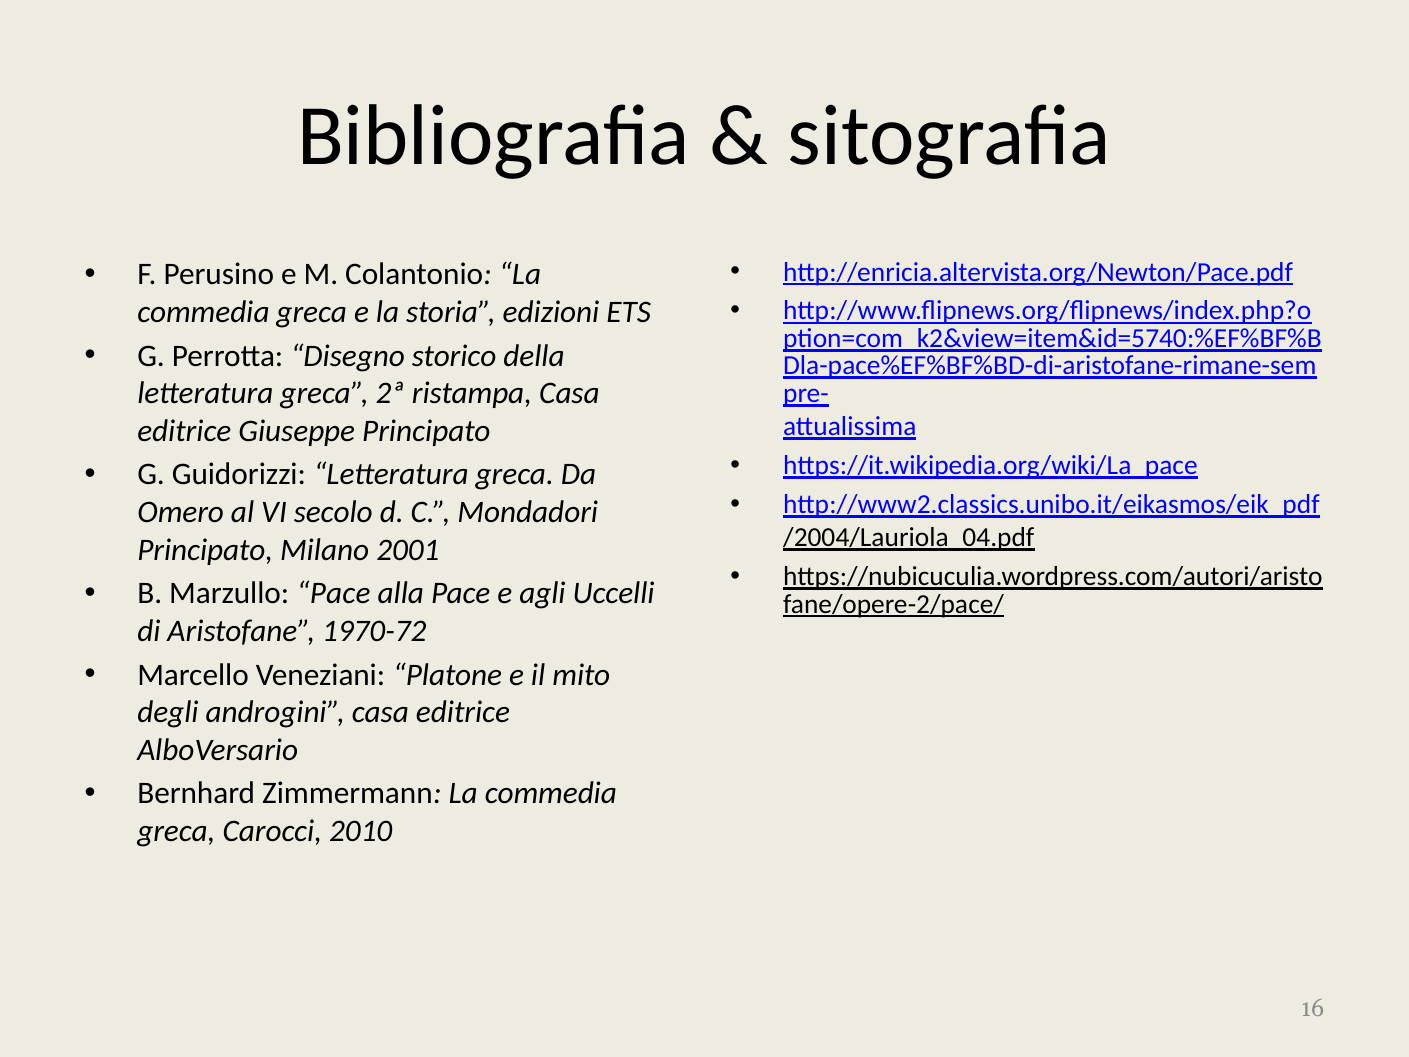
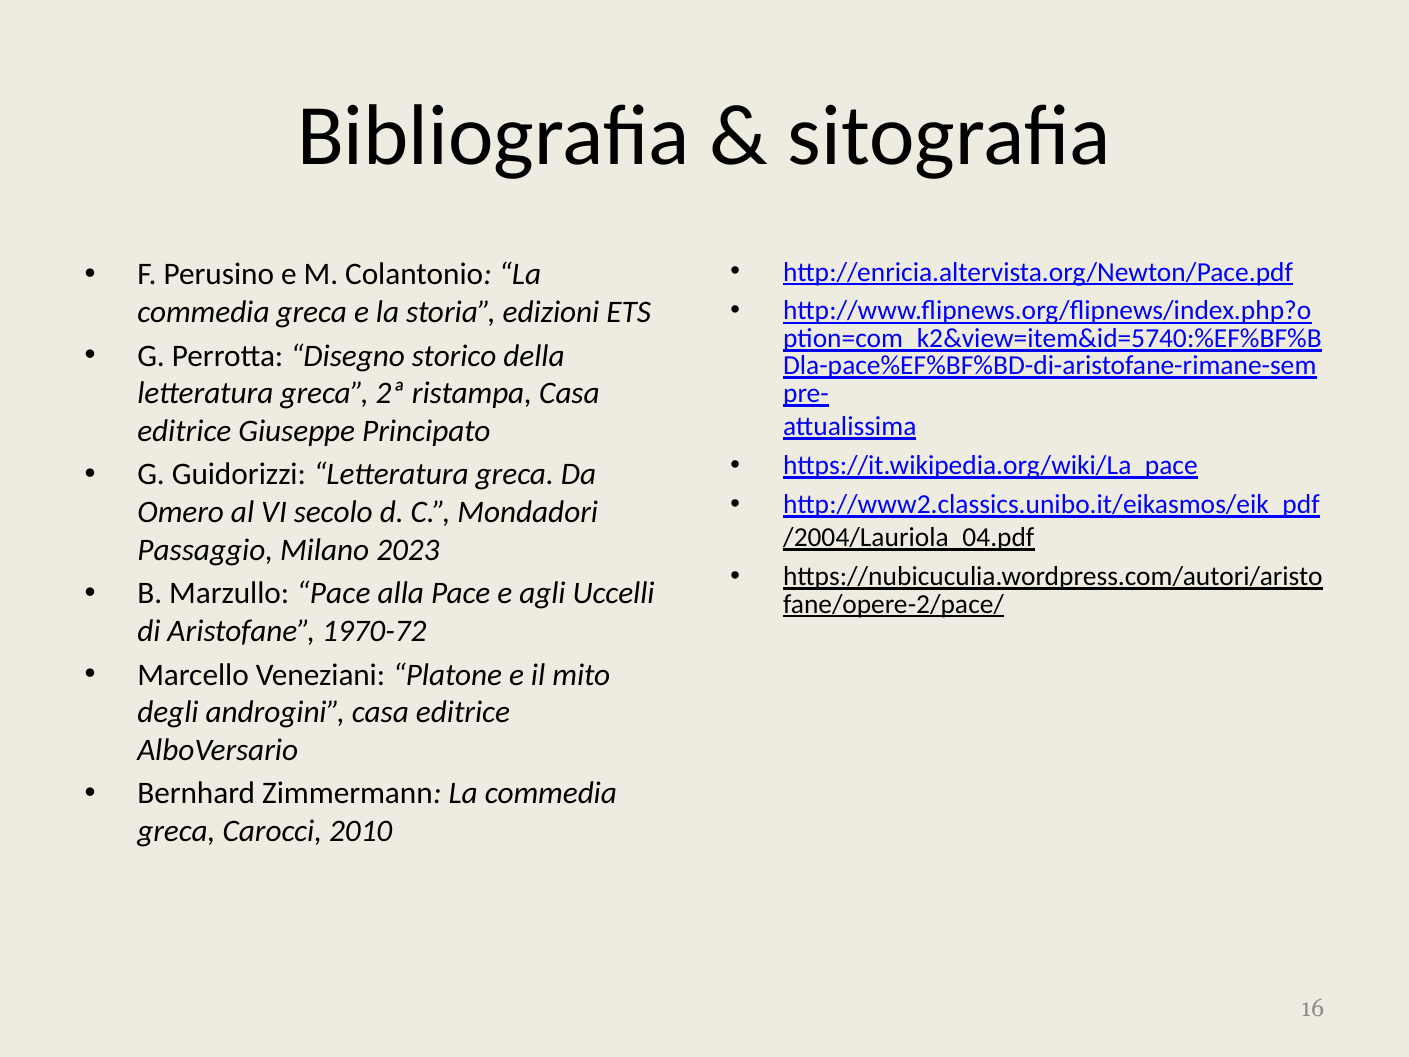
Principato: Principato -> Passaggio (205, 550)
2001: 2001 -> 2023 (408, 550)
